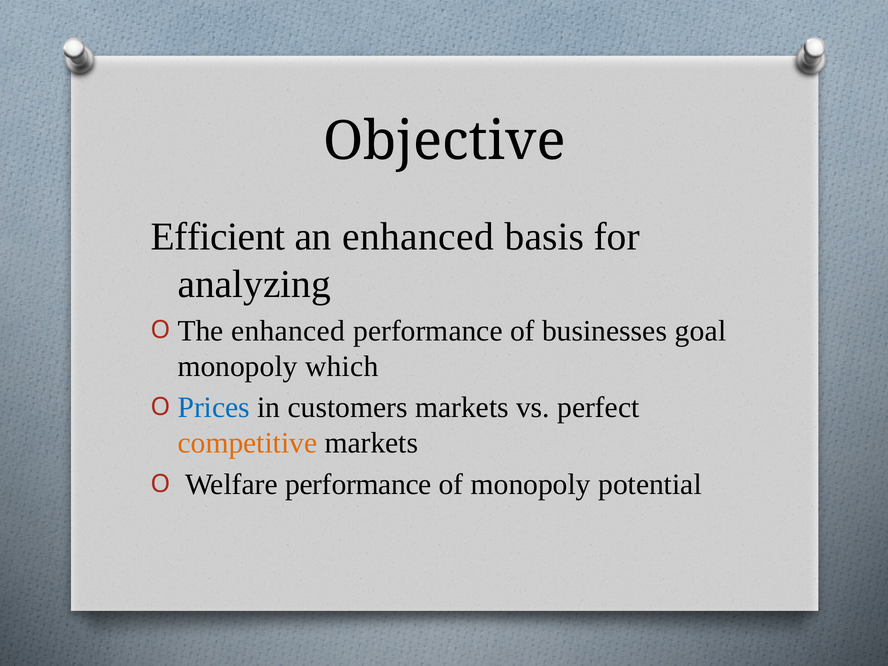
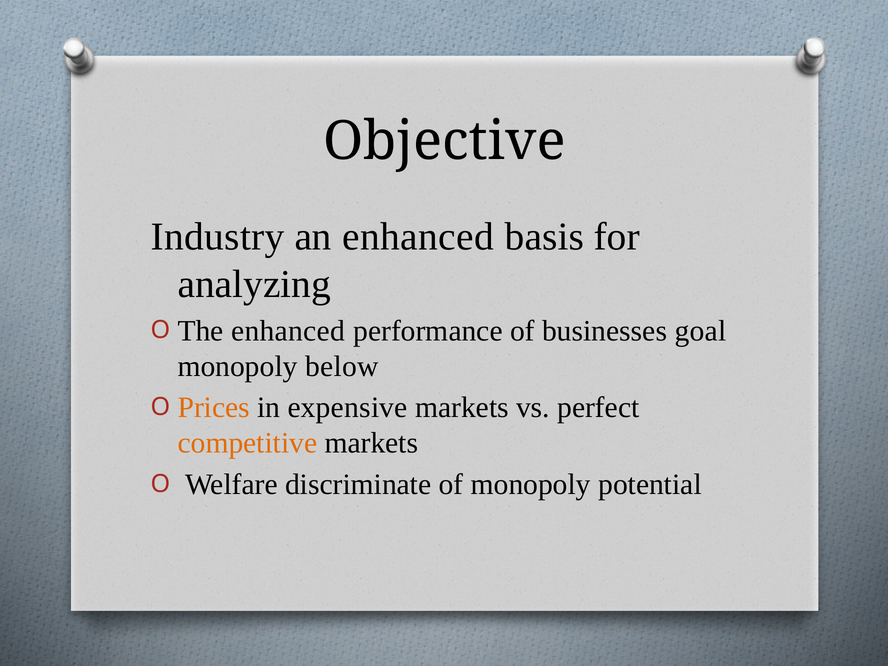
Efficient: Efficient -> Industry (218, 237)
which: which -> below (342, 366)
Prices colour: blue -> orange (214, 408)
customers: customers -> expensive (348, 408)
Welfare performance: performance -> discriminate (358, 485)
